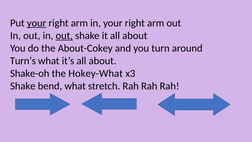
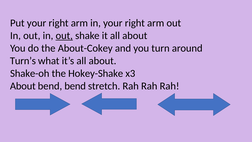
your underline: present -> none (37, 23)
Hokey-What: Hokey-What -> Hokey-Shake (96, 73)
Shake: Shake -> About (23, 86)
bend what: what -> bend (75, 86)
